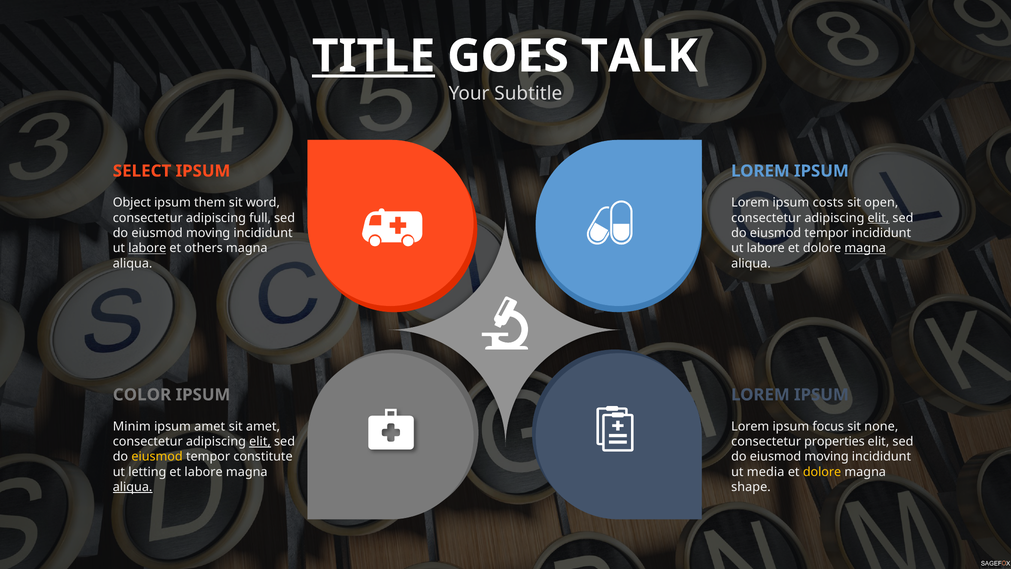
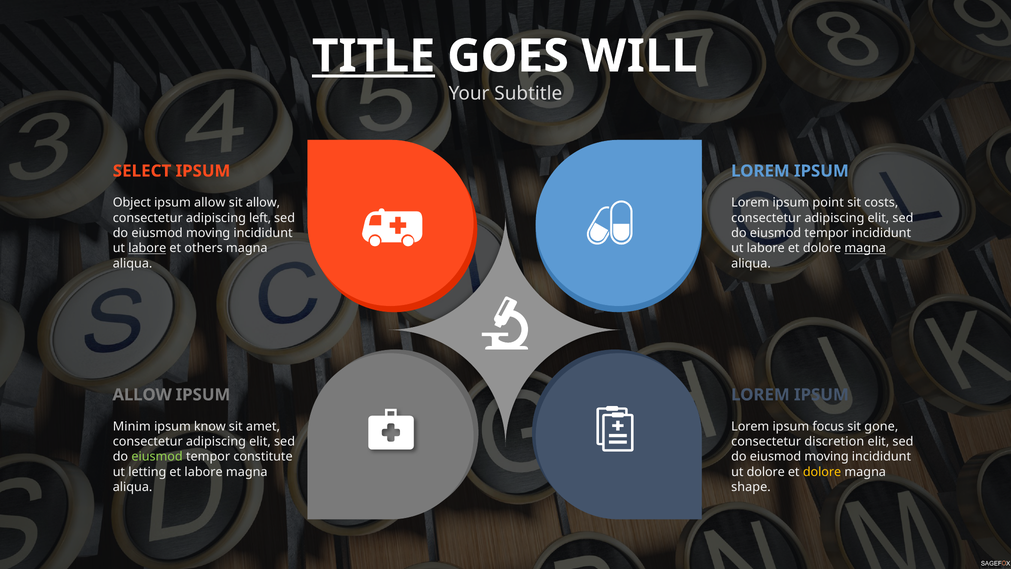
TALK: TALK -> WILL (639, 56)
ipsum them: them -> allow (210, 203)
sit word: word -> allow (263, 203)
costs: costs -> point (828, 203)
open: open -> costs (881, 203)
full: full -> left (260, 218)
elit underline: present -> none (878, 218)
COLOR: COLOR -> ALLOW (142, 395)
ipsum amet: amet -> know (210, 426)
none: none -> gone (881, 426)
elit underline: present -> none (260, 441)
properties: properties -> discretion (834, 441)
eiusmod colour: yellow -> light green (157, 457)
ut media: media -> dolore (766, 472)
aliqua underline: present -> none (133, 487)
